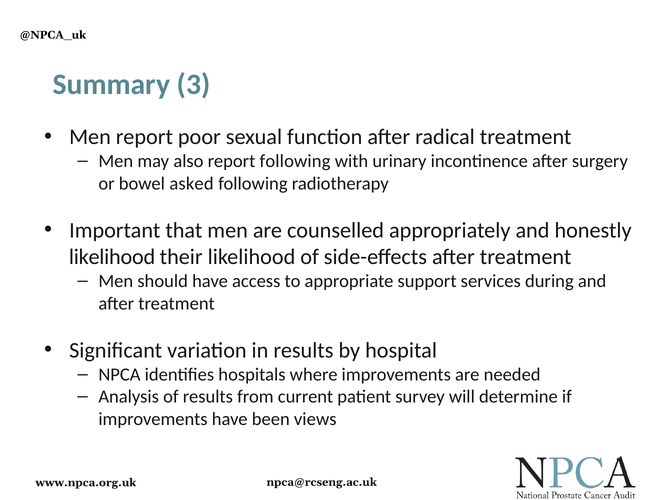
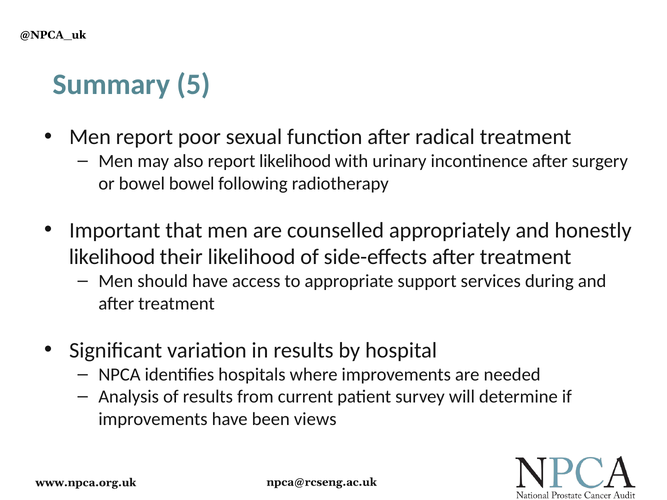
3: 3 -> 5 (194, 84)
report following: following -> likelihood (295, 161)
bowel asked: asked -> bowel (192, 183)
